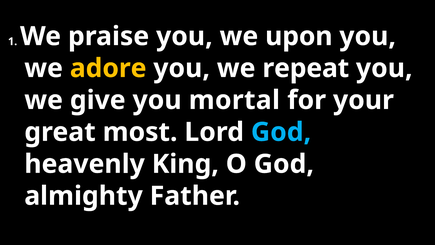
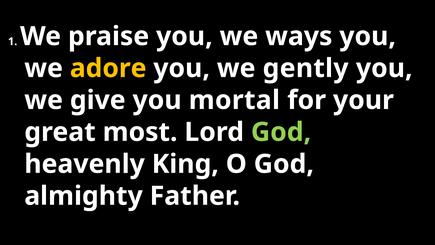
upon: upon -> ways (299, 36)
repeat: repeat -> gently (306, 68)
God colour: light blue -> light green (281, 132)
